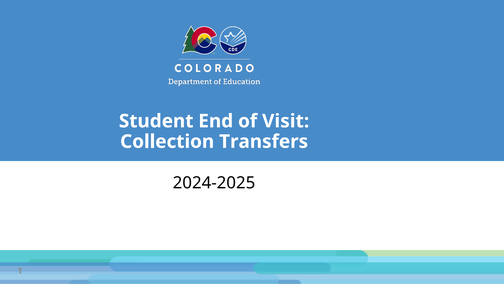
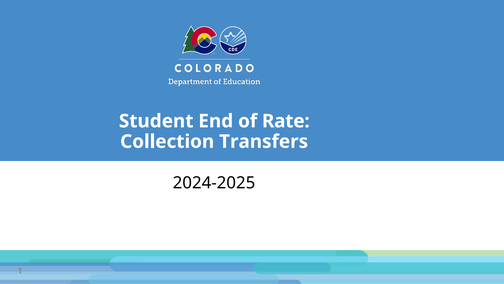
Visit: Visit -> Rate (286, 121)
